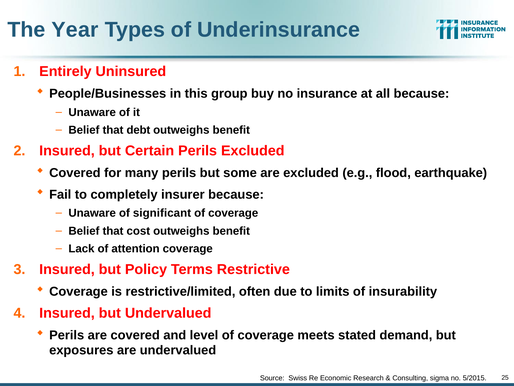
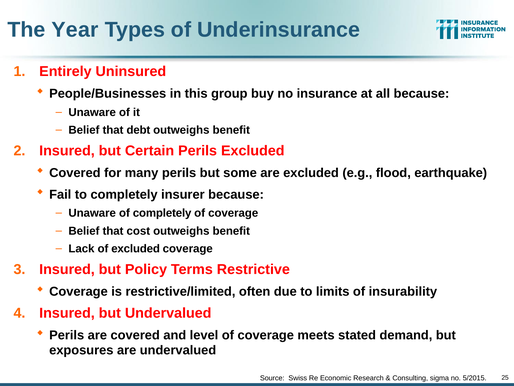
of significant: significant -> completely (162, 213)
of attention: attention -> excluded (136, 248)
